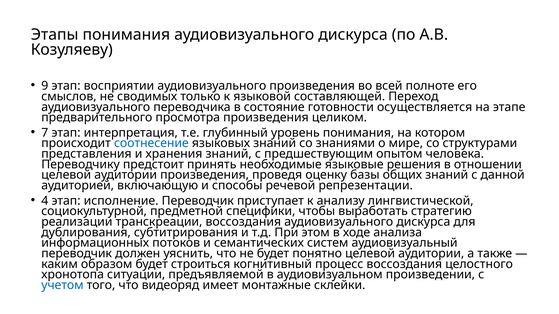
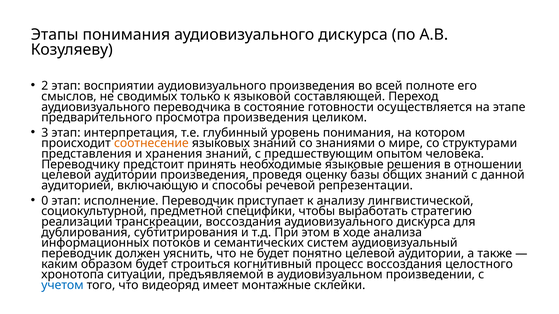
9: 9 -> 2 (45, 86)
7: 7 -> 3 (45, 133)
соотнесение colour: blue -> orange (151, 143)
4: 4 -> 0 (45, 201)
